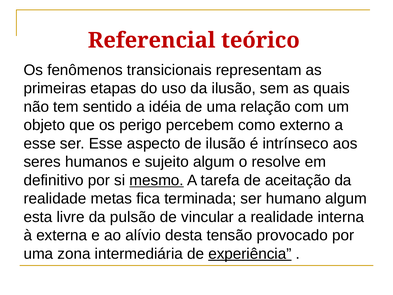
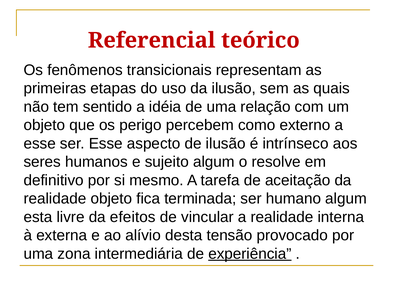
mesmo underline: present -> none (157, 180)
realidade metas: metas -> objeto (111, 198)
pulsão: pulsão -> efeitos (133, 217)
